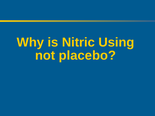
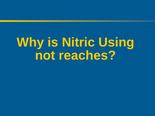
placebo: placebo -> reaches (87, 56)
